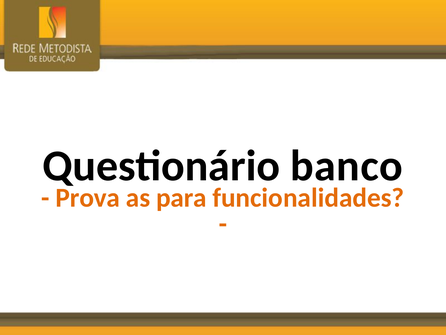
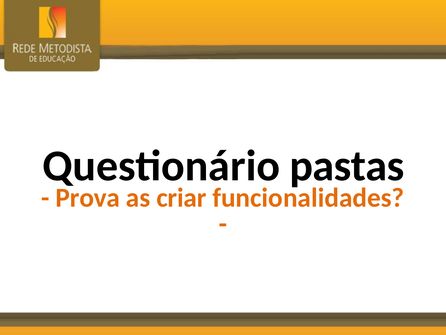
banco: banco -> pastas (347, 166)
para: para -> criar (181, 197)
